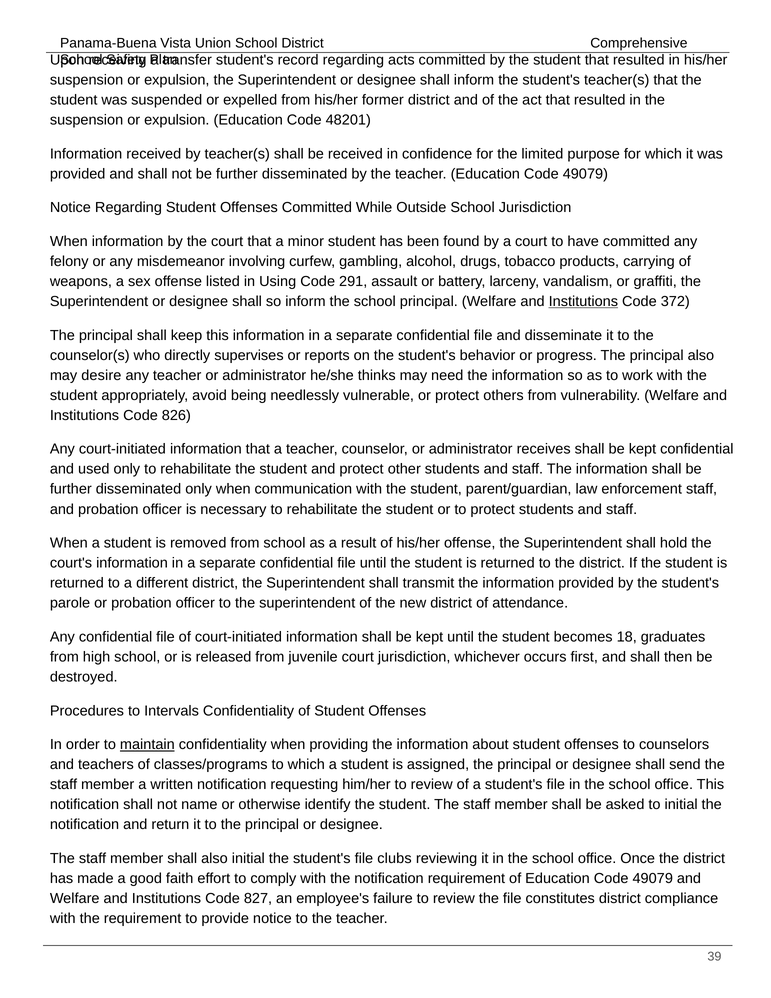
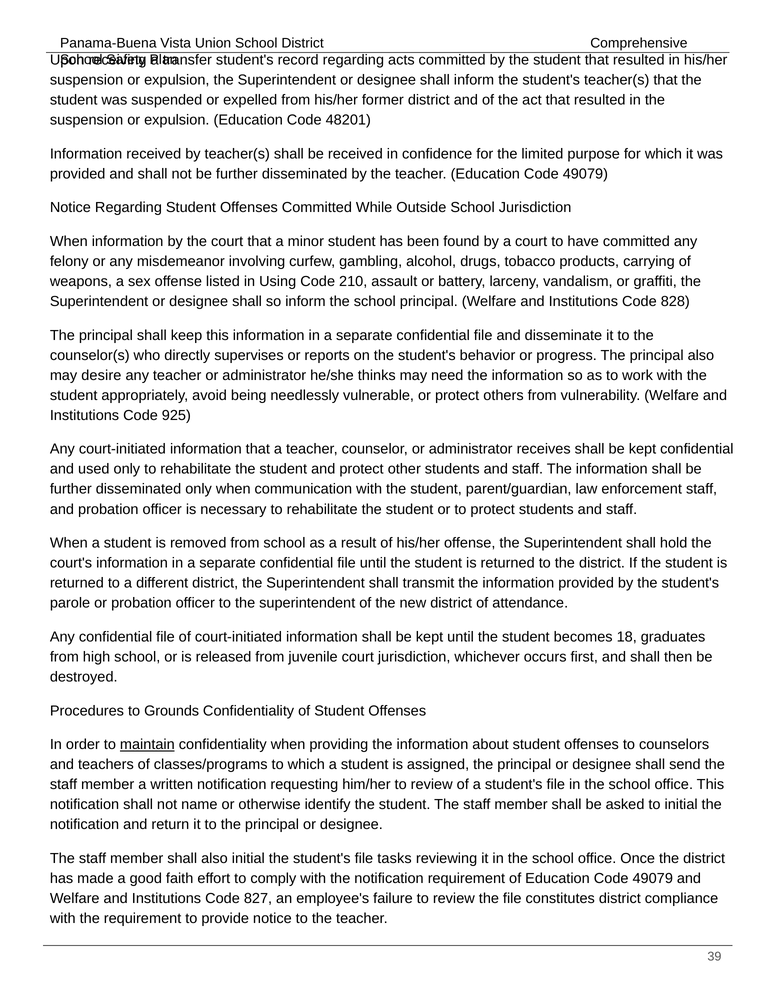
291: 291 -> 210 (353, 281)
Institutions underline: present -> none (583, 301)
372: 372 -> 828 (675, 301)
826: 826 -> 925 (176, 415)
Intervals: Intervals -> Grounds (172, 711)
clubs: clubs -> tasks (394, 858)
